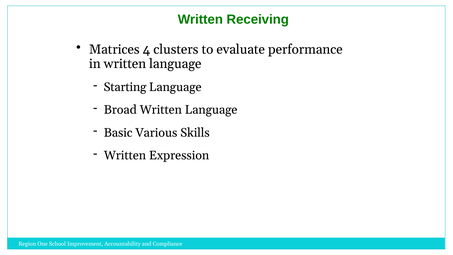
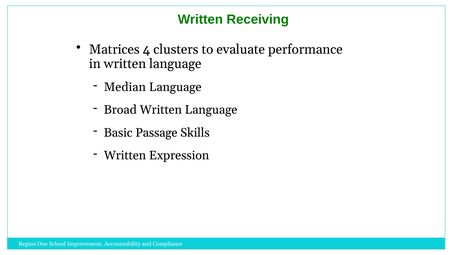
Starting: Starting -> Median (125, 87)
Various: Various -> Passage (156, 133)
